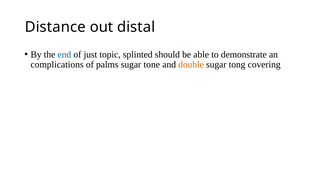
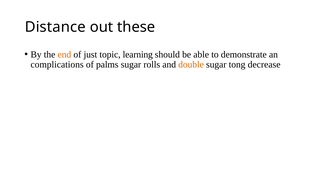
distal: distal -> these (136, 27)
end colour: blue -> orange (64, 54)
splinted: splinted -> learning (138, 54)
tone: tone -> rolls (152, 65)
covering: covering -> decrease (264, 65)
